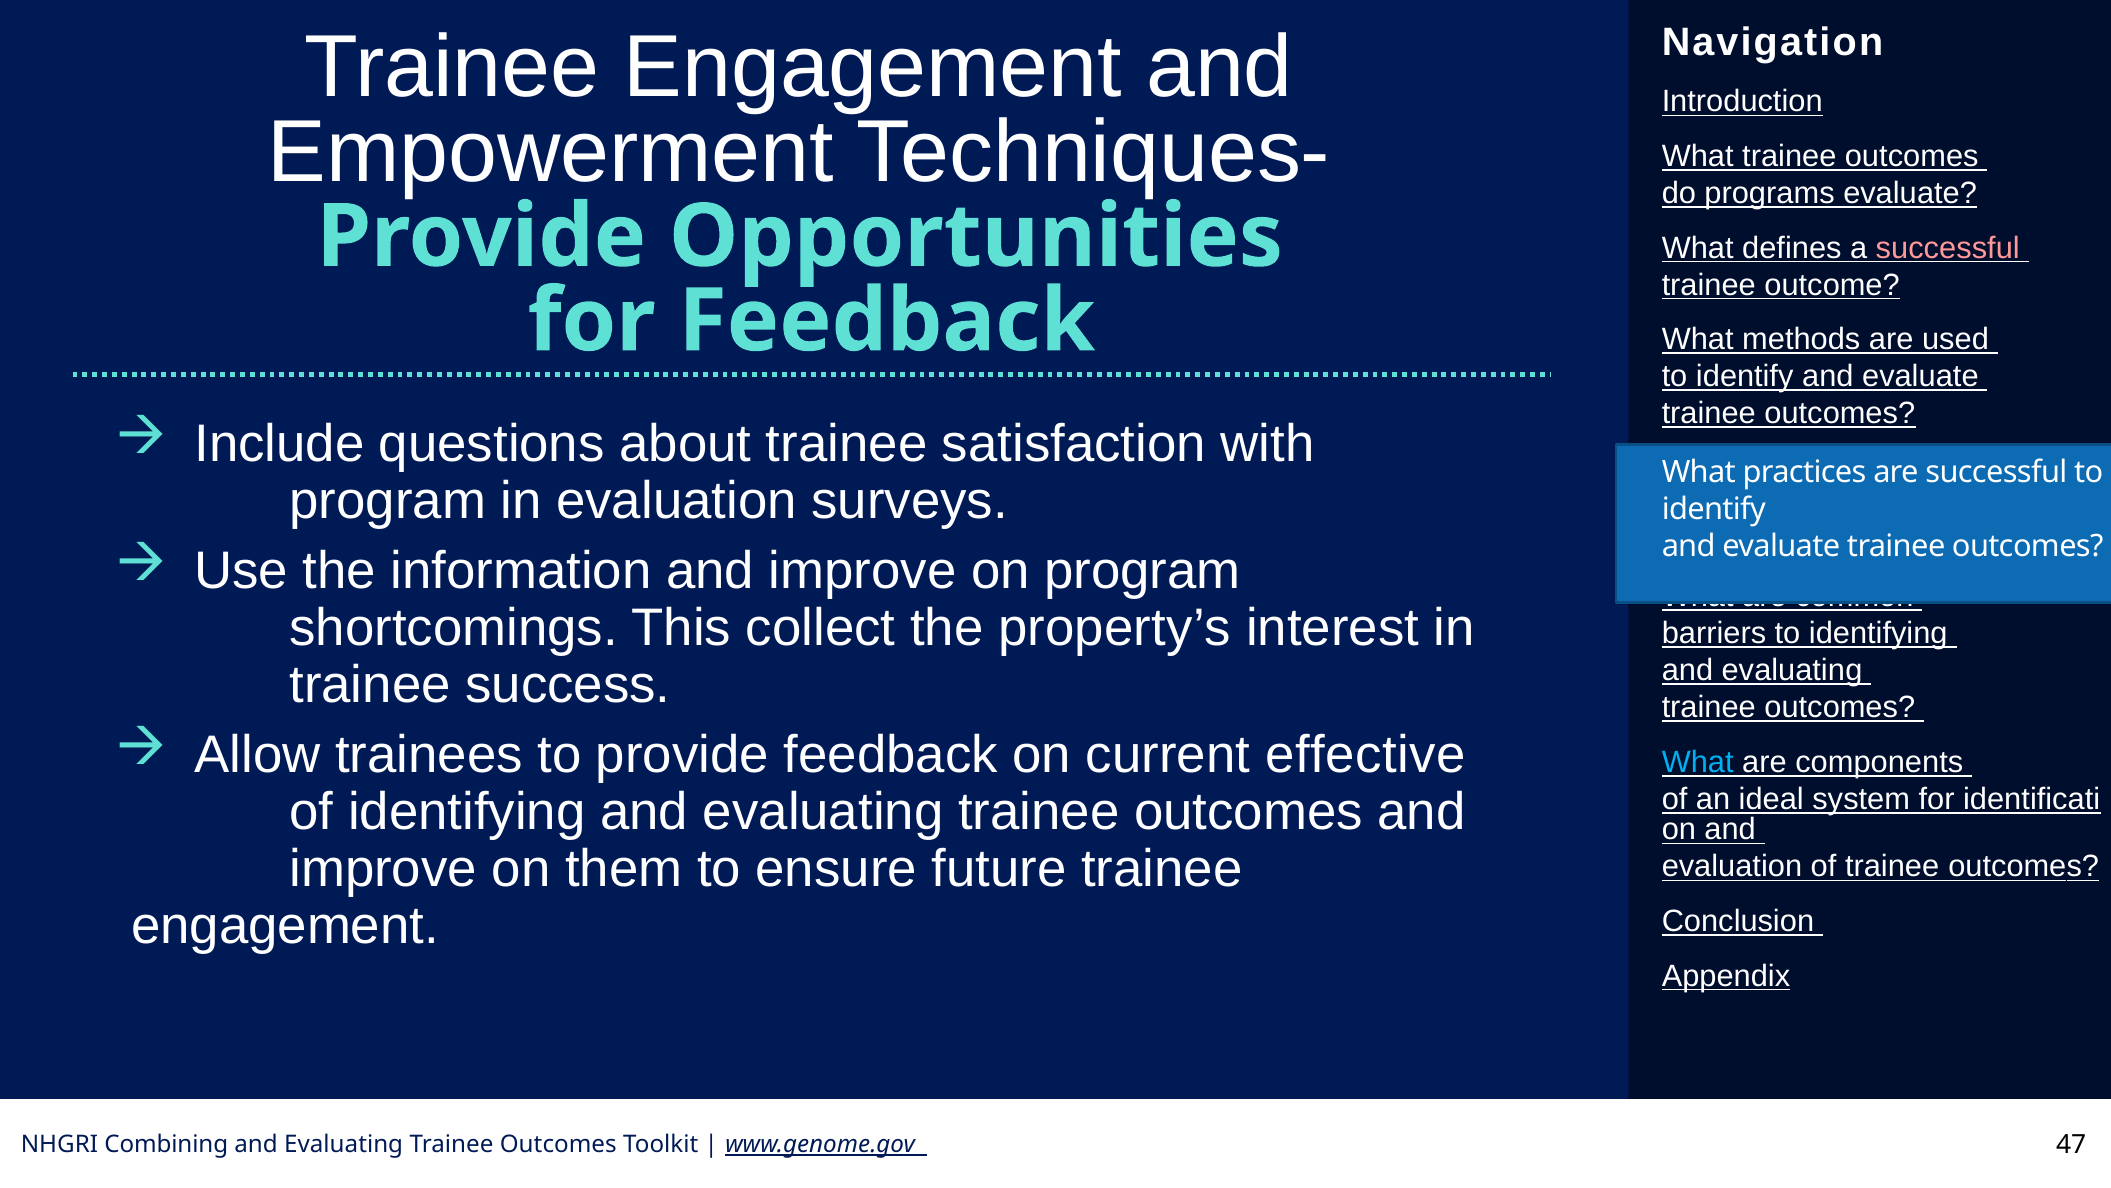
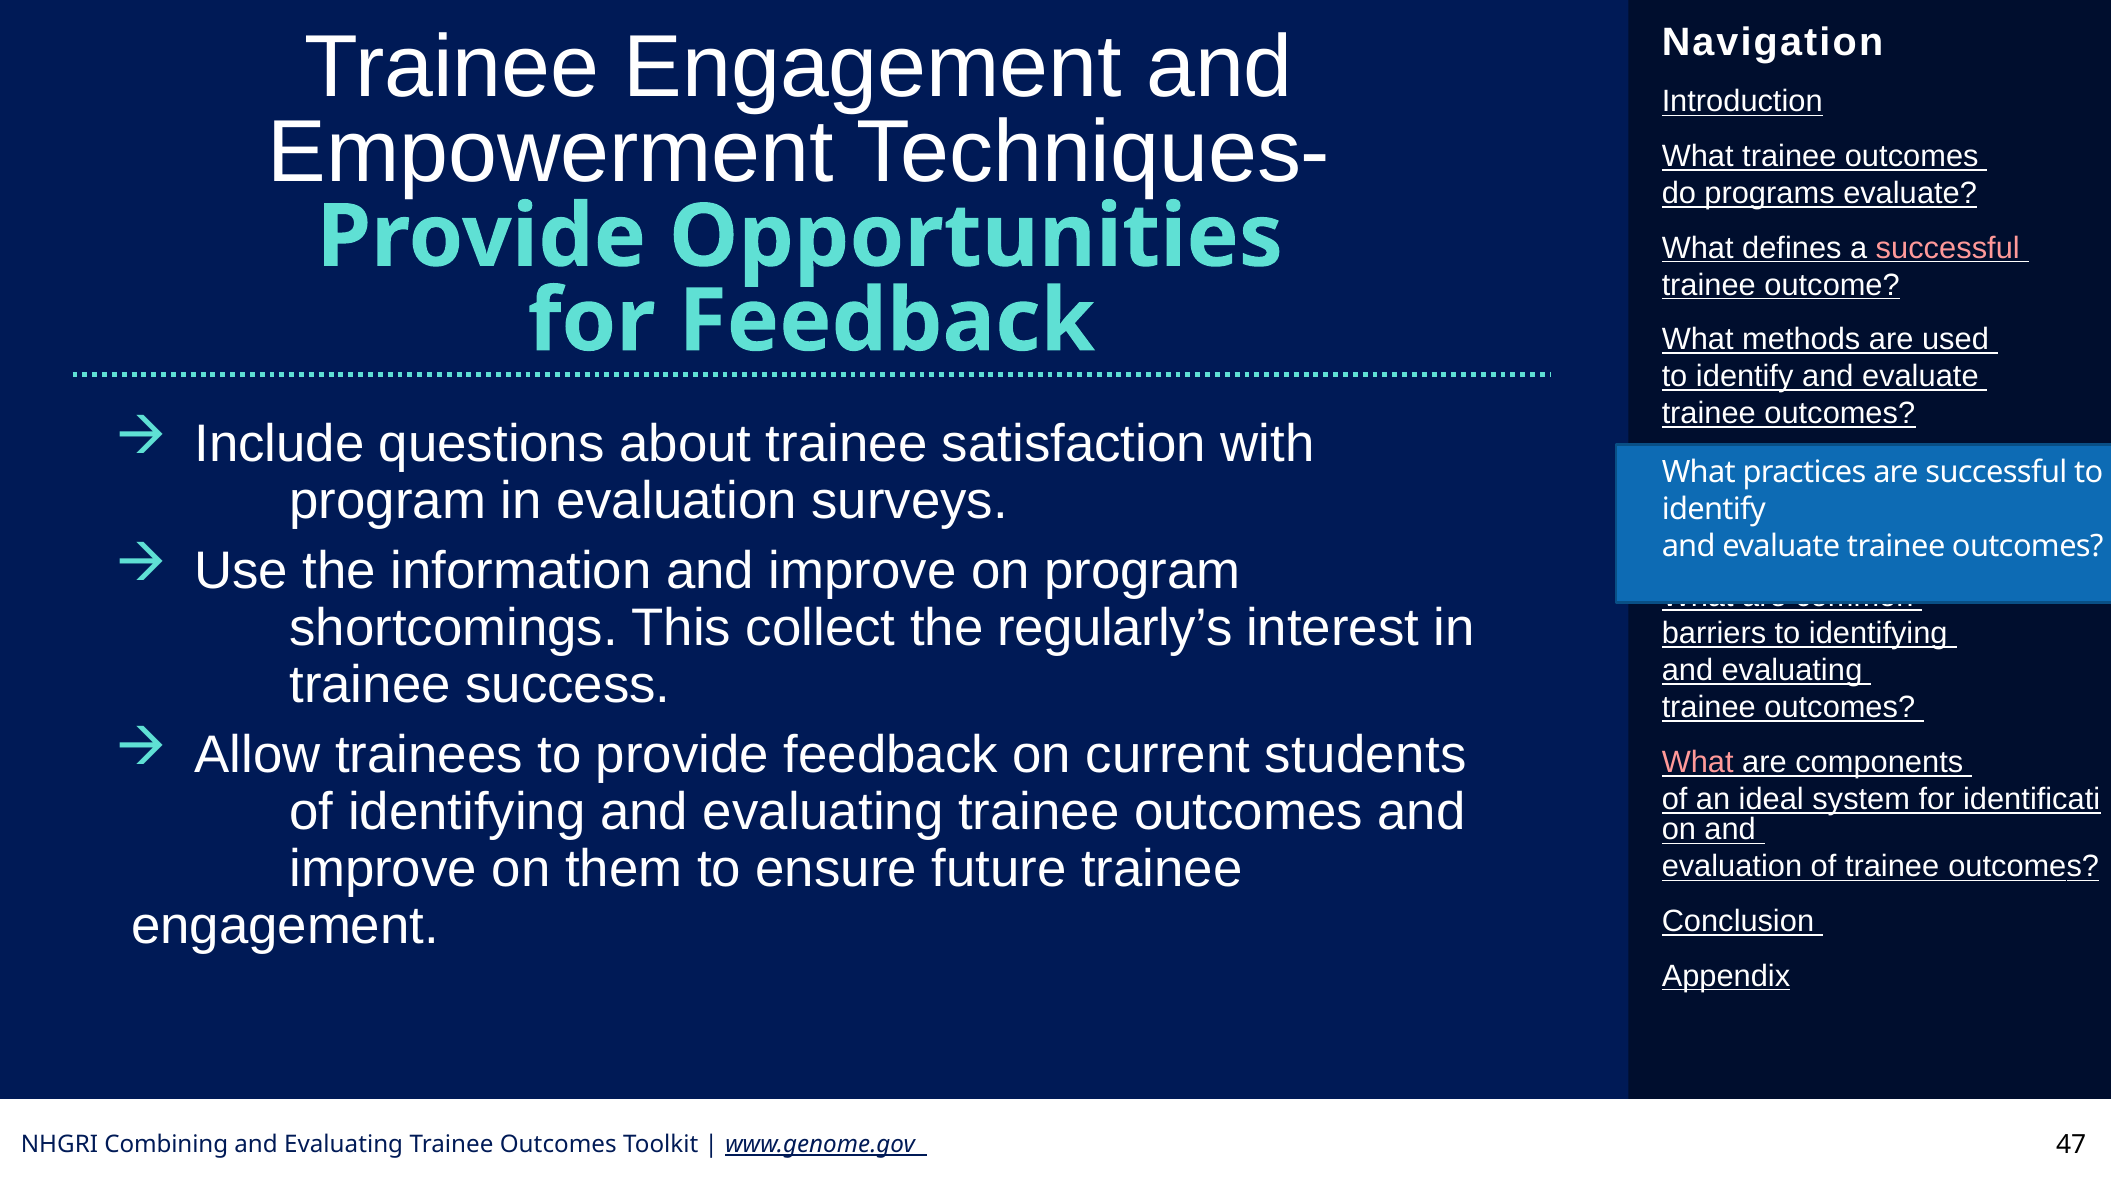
property’s: property’s -> regularly’s (1115, 628)
effective: effective -> students (1366, 755)
What colour: light blue -> pink (1698, 762)
